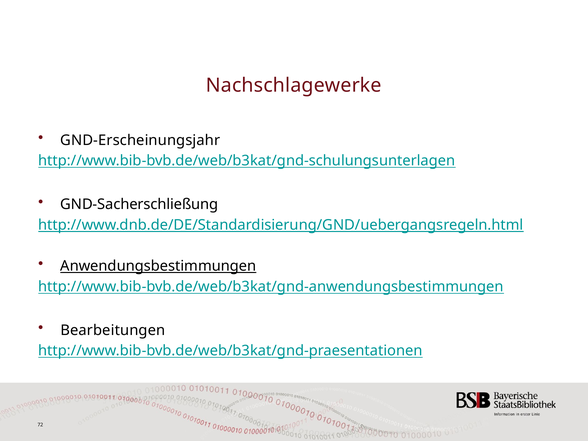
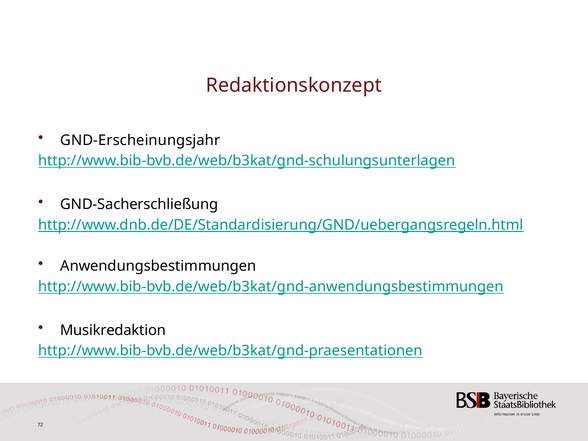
Nachschlagewerke: Nachschlagewerke -> Redaktionskonzept (294, 86)
Anwendungsbestimmungen underline: present -> none (158, 266)
Bearbeitungen: Bearbeitungen -> Musikredaktion (113, 330)
